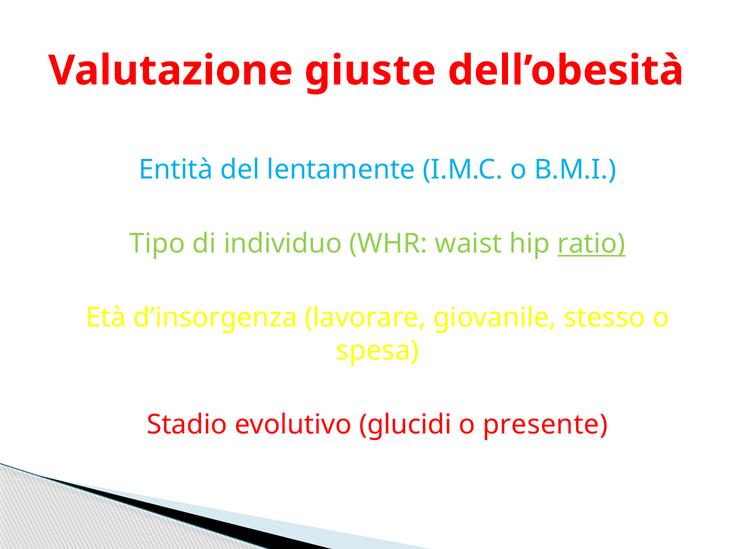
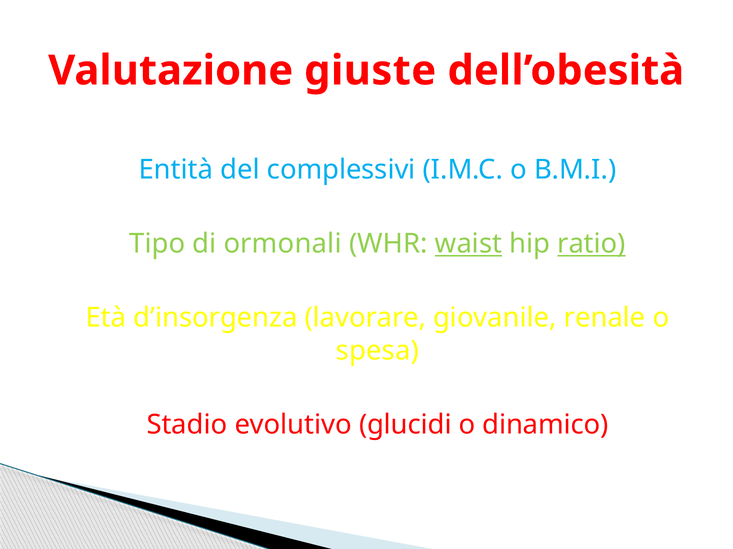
lentamente: lentamente -> complessivi (341, 170)
individuo: individuo -> ormonali (283, 244)
waist underline: none -> present (469, 244)
stesso: stesso -> renale (605, 318)
presente: presente -> dinamico (545, 425)
